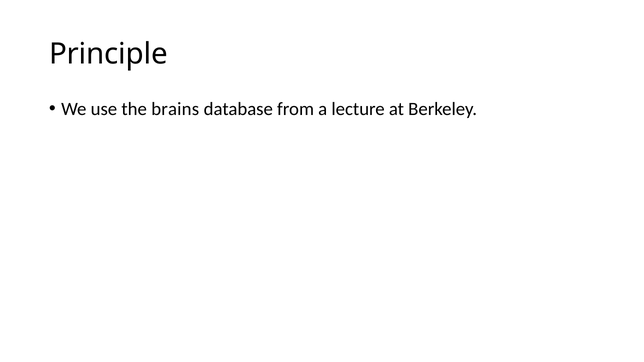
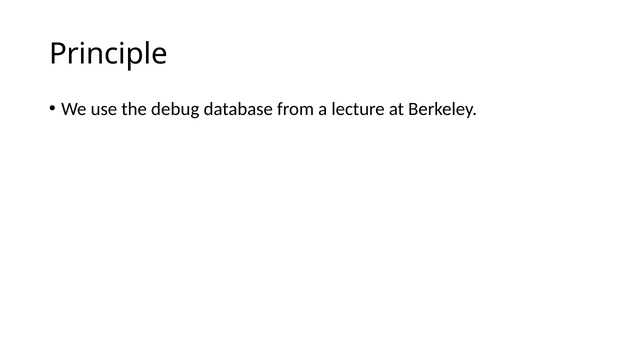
brains: brains -> debug (175, 109)
